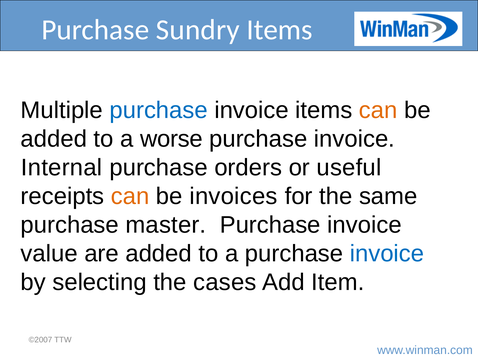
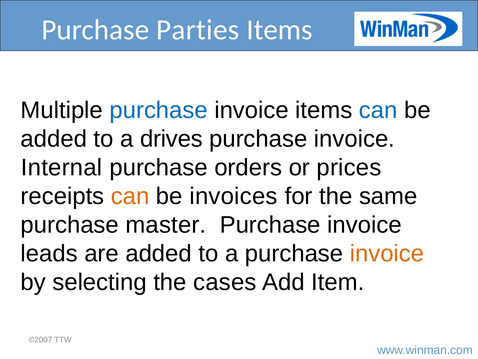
Sundry: Sundry -> Parties (198, 30)
can colour: orange -> blue (378, 110)
worse: worse -> drives (171, 139)
useful: useful -> prices (349, 167)
value: value -> leads (49, 253)
invoice colour: blue -> orange (387, 253)
